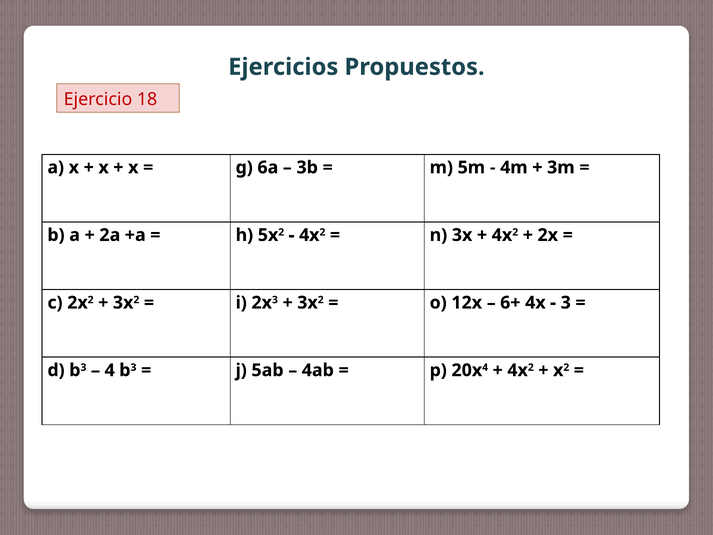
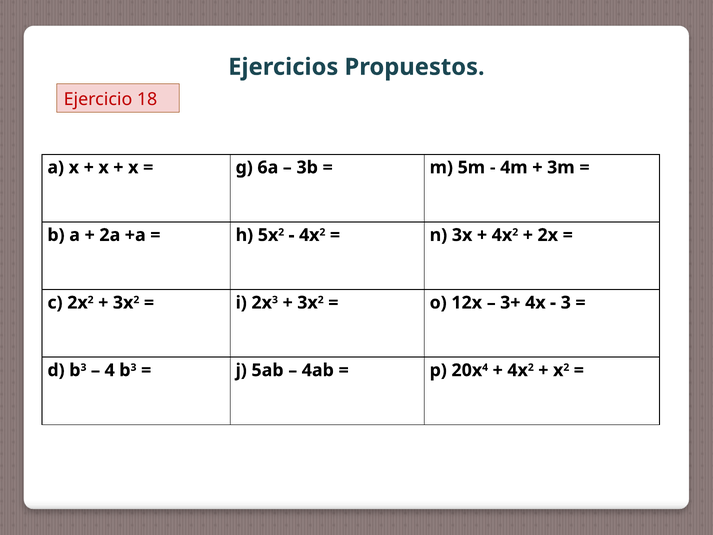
6+: 6+ -> 3+ (510, 303)
